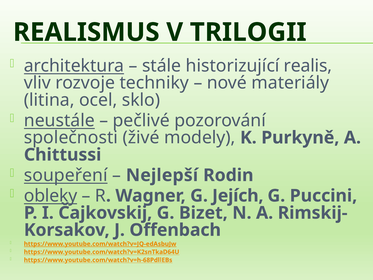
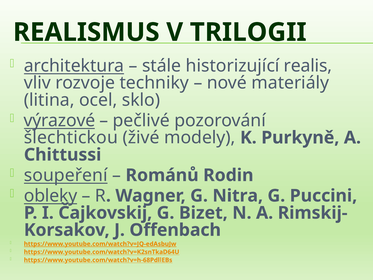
neustále: neustále -> výrazové (59, 120)
společnosti: společnosti -> šlechtickou (71, 138)
Nejlepší: Nejlepší -> Románů (162, 175)
Jejích: Jejích -> Nitra (238, 196)
